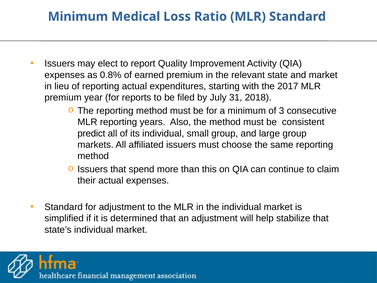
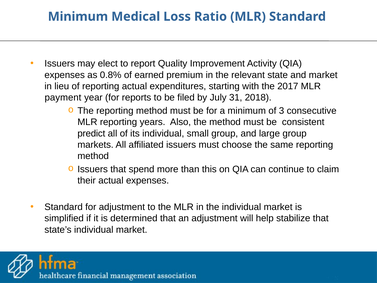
premium: premium -> payment (63, 97)
